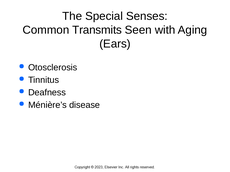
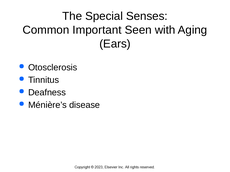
Transmits: Transmits -> Important (97, 30)
